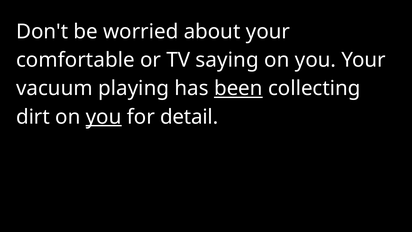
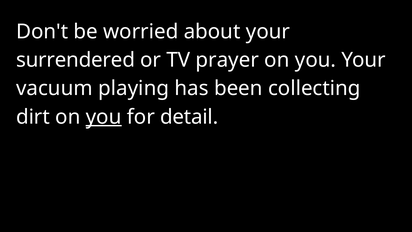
comfortable: comfortable -> surrendered (76, 60)
saying: saying -> prayer (227, 60)
been underline: present -> none (238, 88)
